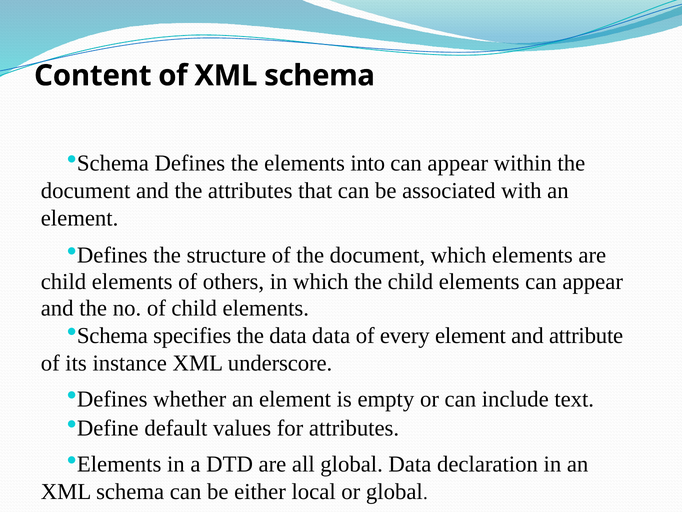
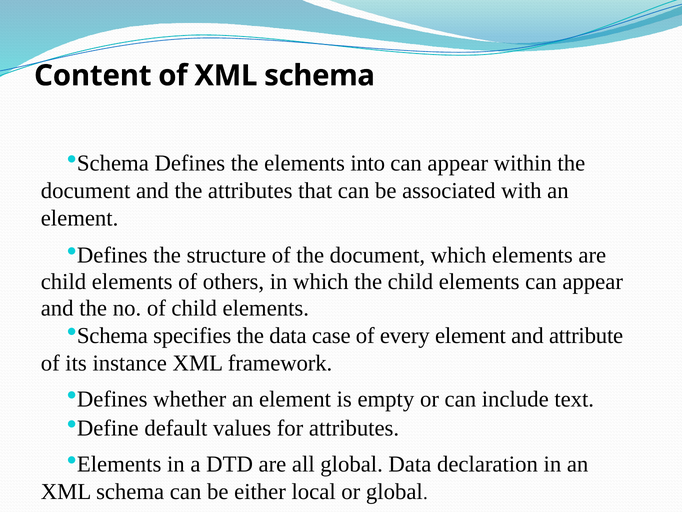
data data: data -> case (331, 335)
underscore: underscore -> framework (280, 363)
